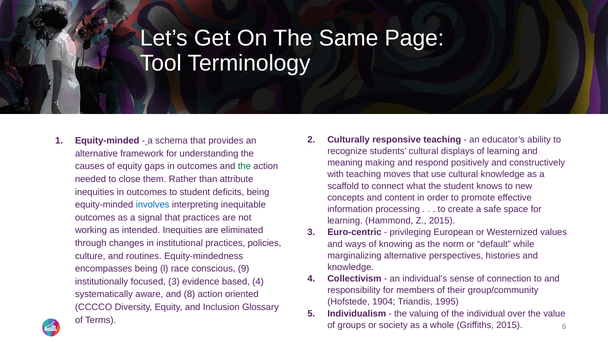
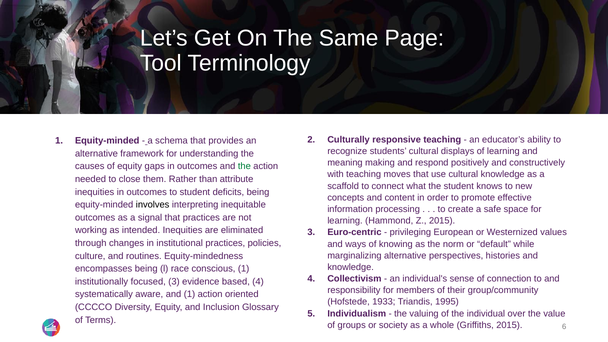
involves colour: blue -> black (153, 205)
conscious 9: 9 -> 1 (244, 269)
and 8: 8 -> 1 (189, 294)
1904: 1904 -> 1933 (384, 302)
